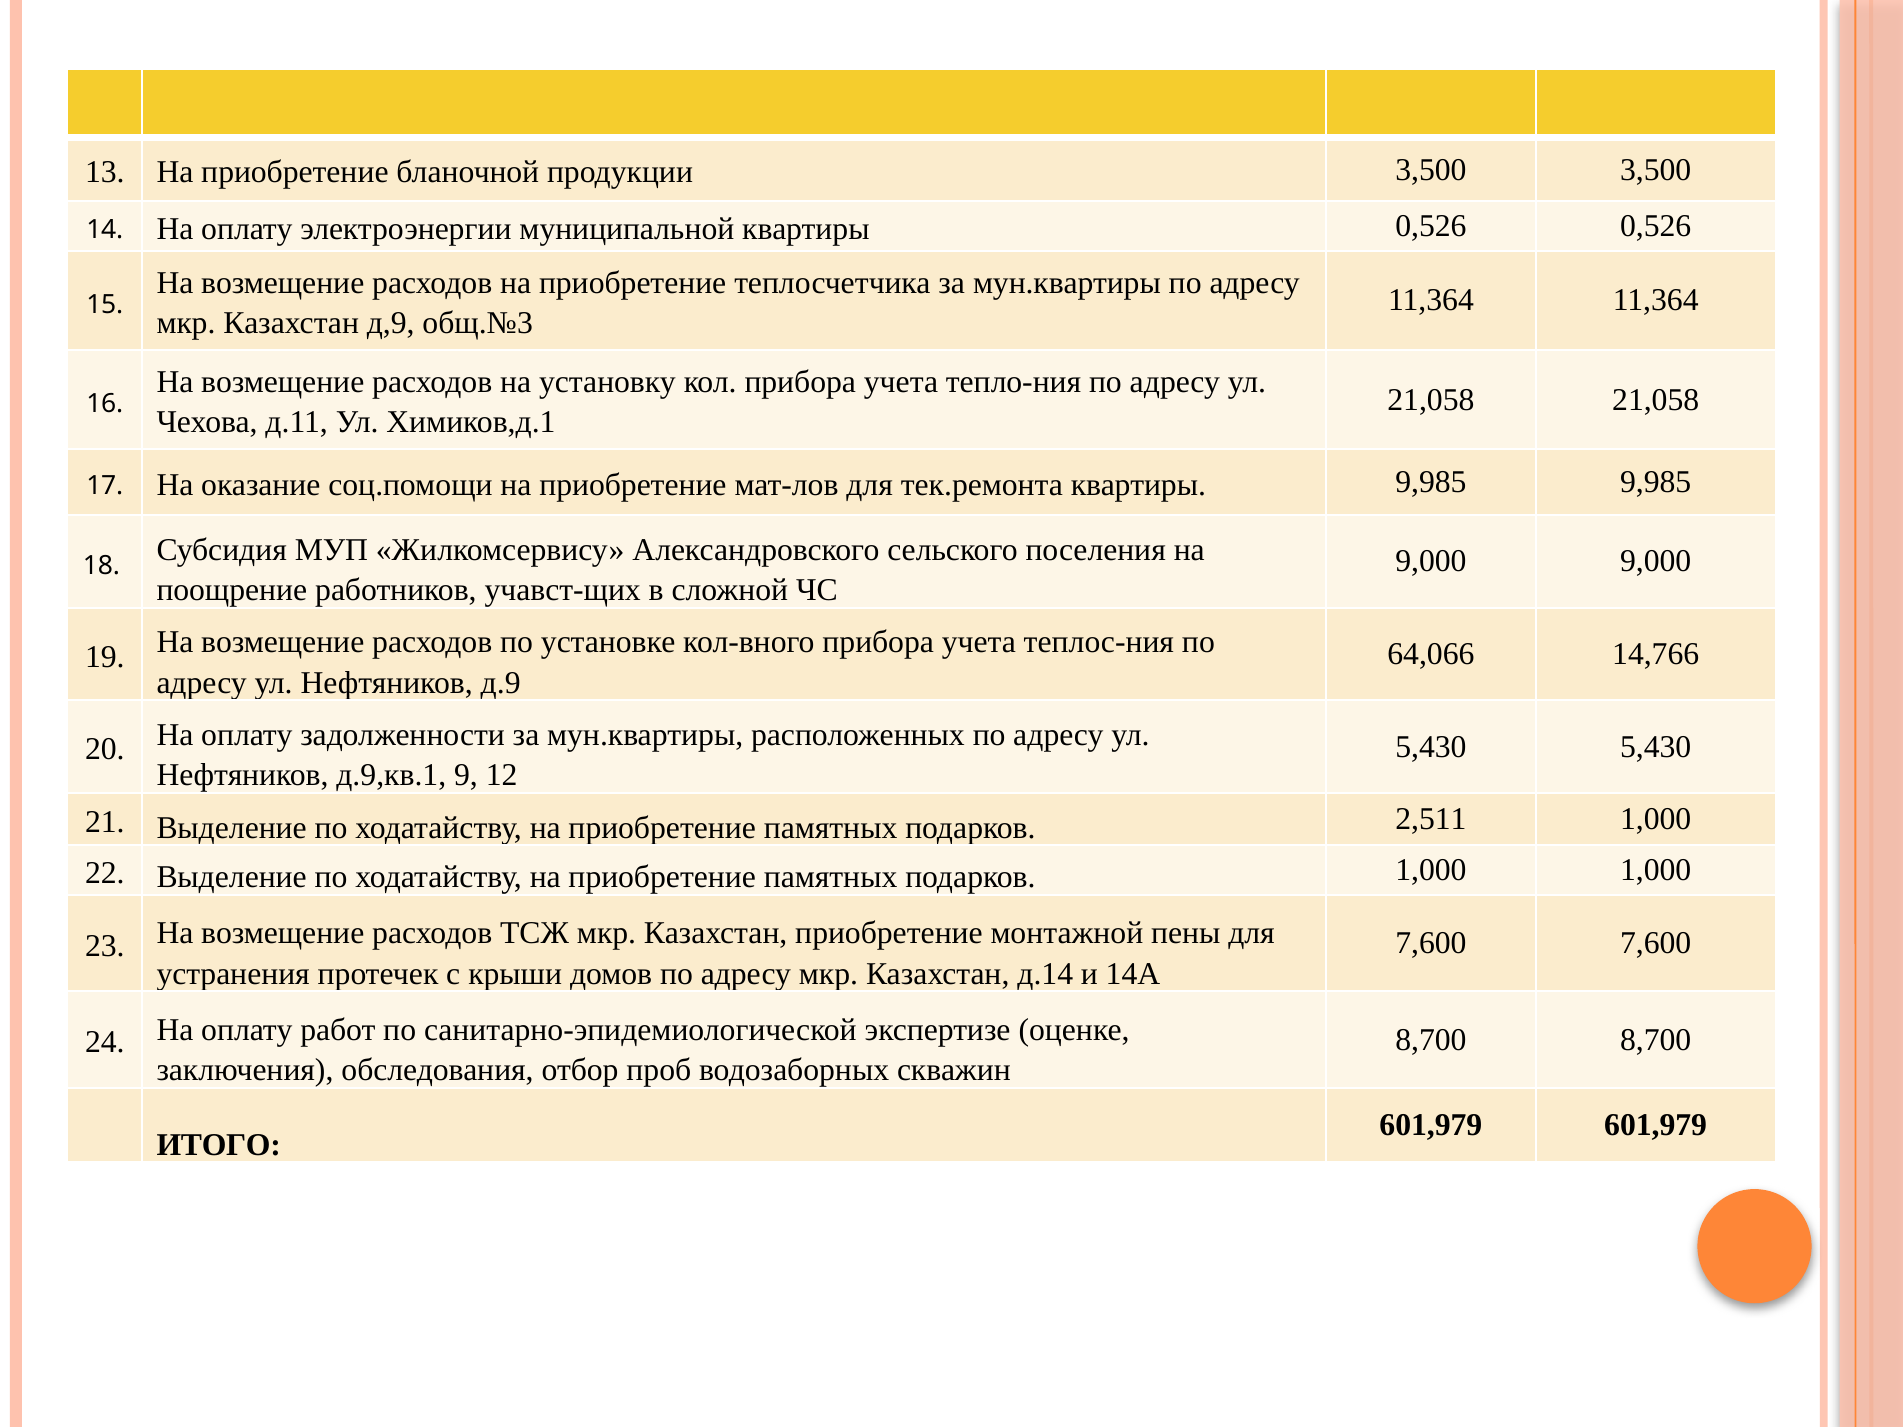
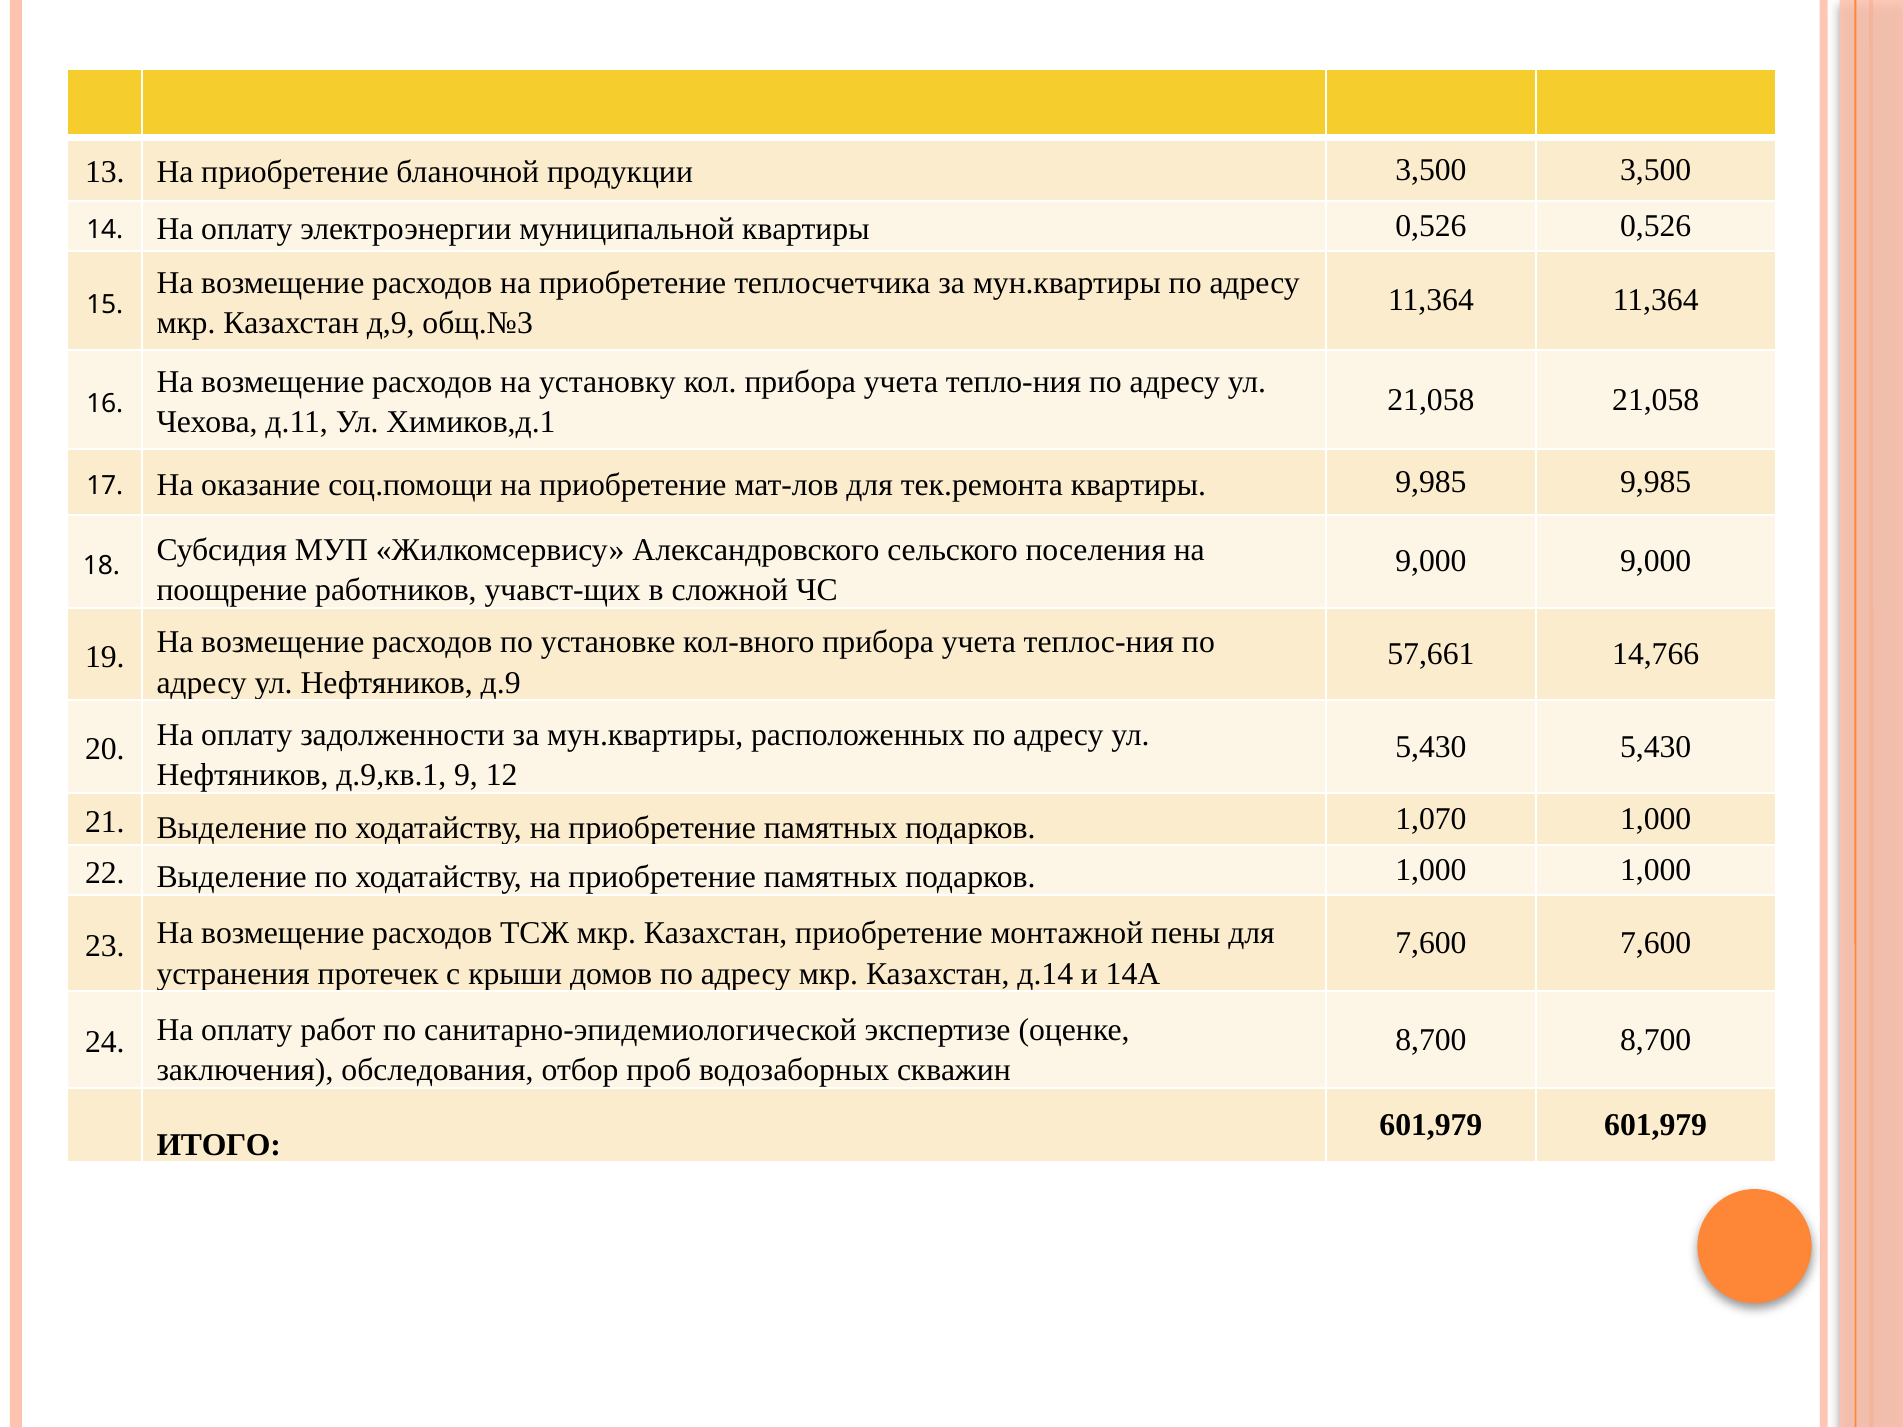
64,066: 64,066 -> 57,661 (1431, 654)
2,511: 2,511 -> 1,070 (1431, 819)
